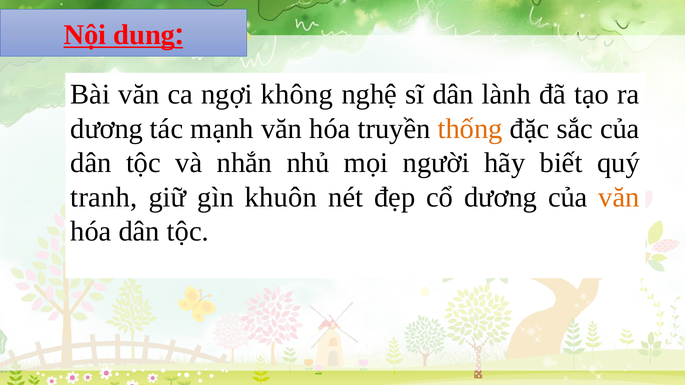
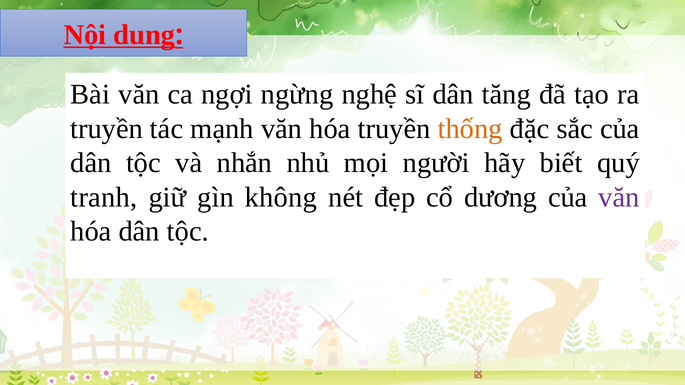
không: không -> ngừng (297, 95)
lành: lành -> tăng (506, 95)
dương: dương -> truyền (107, 129)
khuôn: khuôn -> không (281, 197)
văn colour: orange -> purple (619, 197)
